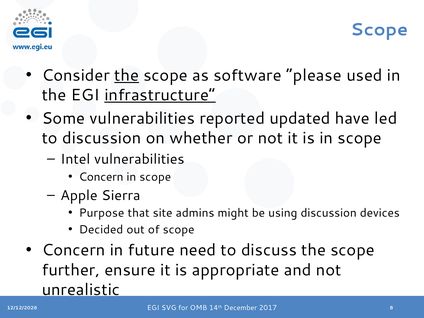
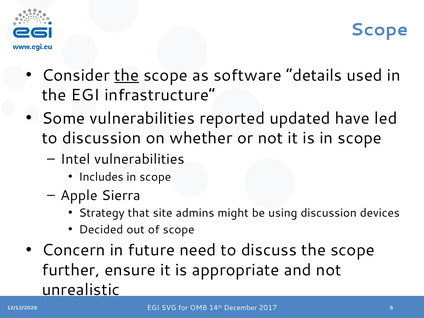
please: please -> details (314, 75)
infrastructure underline: present -> none (160, 95)
Concern: Concern -> Includes (101, 177)
Purpose: Purpose -> Strategy (102, 213)
